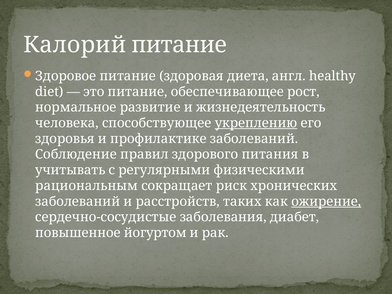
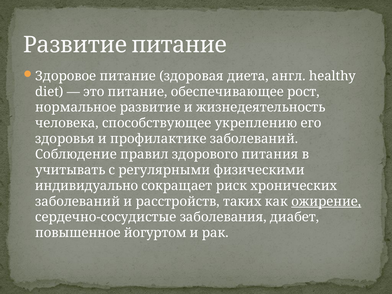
Калорий: Калорий -> Развитие (75, 45)
укреплению underline: present -> none (256, 123)
рациональным: рациональным -> индивидуально (87, 186)
